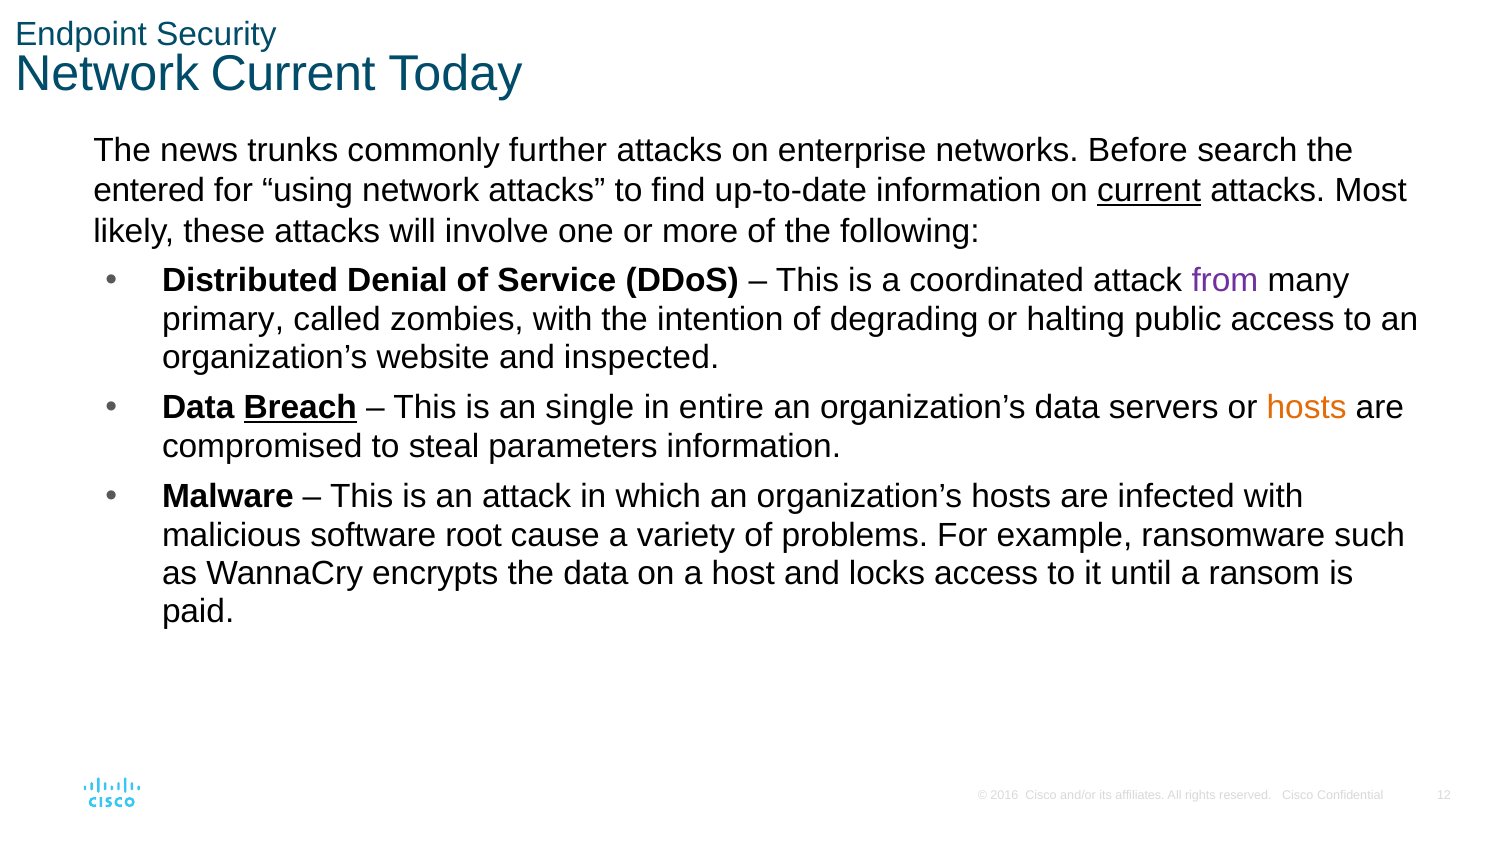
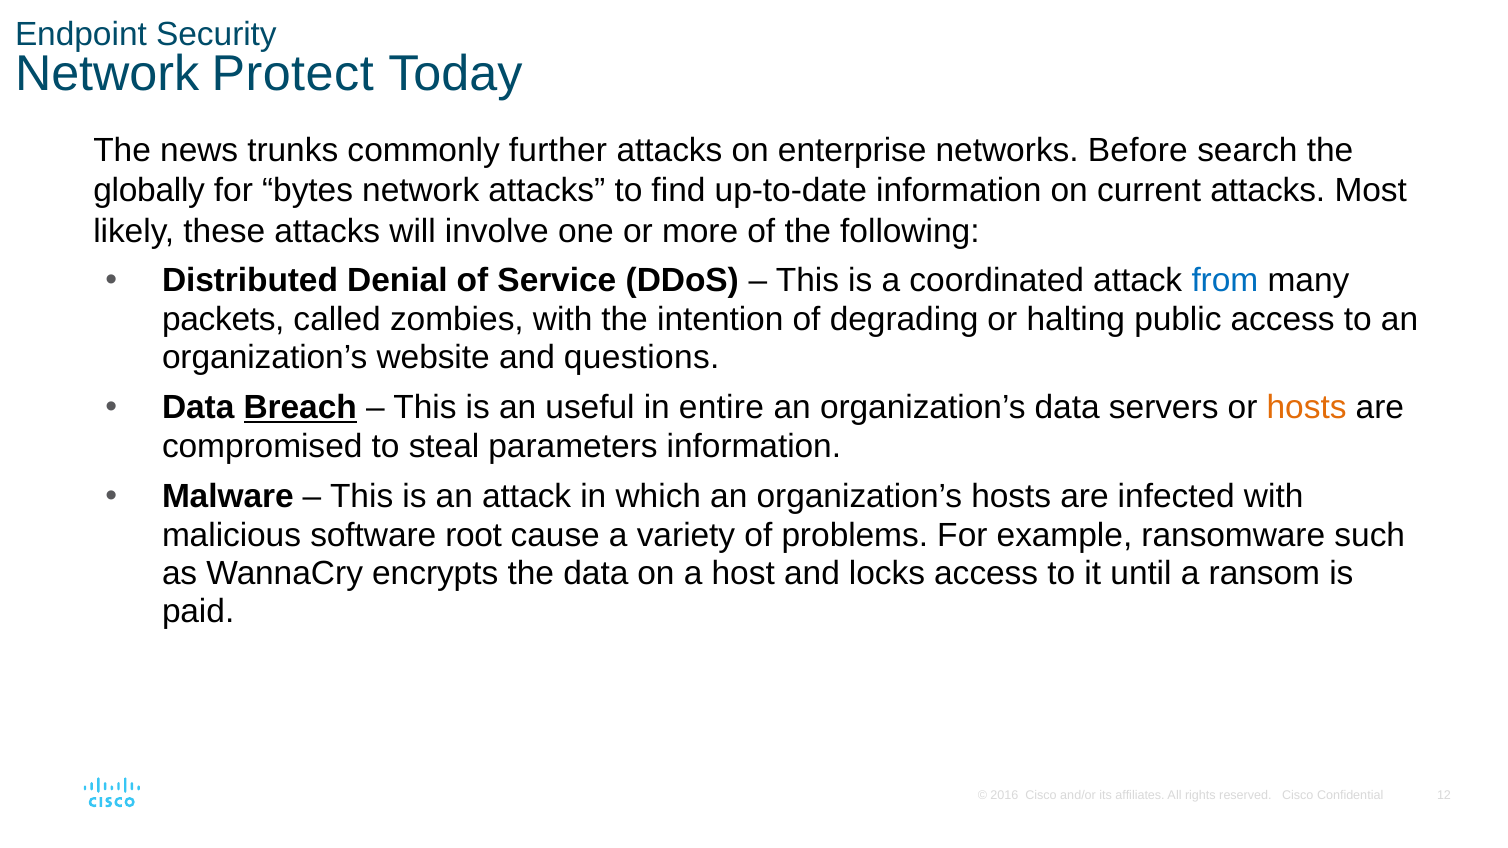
Network Current: Current -> Protect (293, 74)
entered: entered -> globally (149, 191)
using: using -> bytes (308, 191)
current underline: present -> none (1149, 191)
from colour: purple -> blue (1225, 281)
primary: primary -> packets (223, 319)
inspected: inspected -> questions (642, 357)
single: single -> useful (590, 408)
